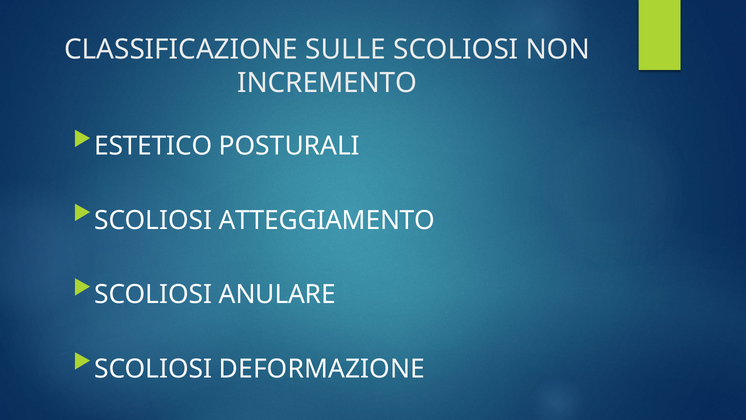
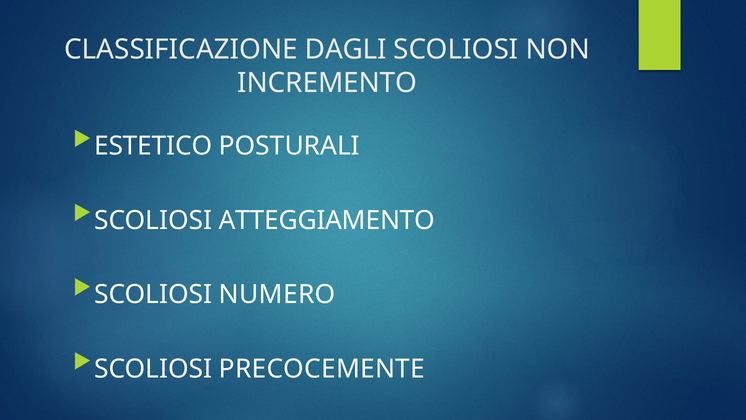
SULLE: SULLE -> DAGLI (346, 49)
ANULARE: ANULARE -> NUMERO (277, 294)
DEFORMAZIONE: DEFORMAZIONE -> PRECOCEMENTE (322, 369)
